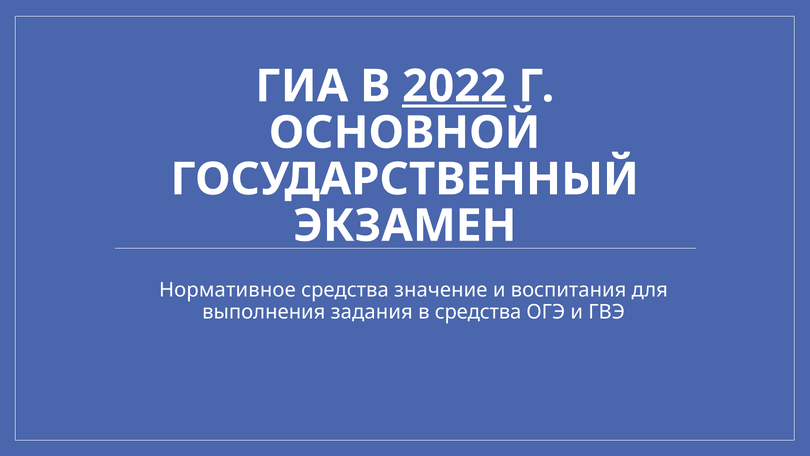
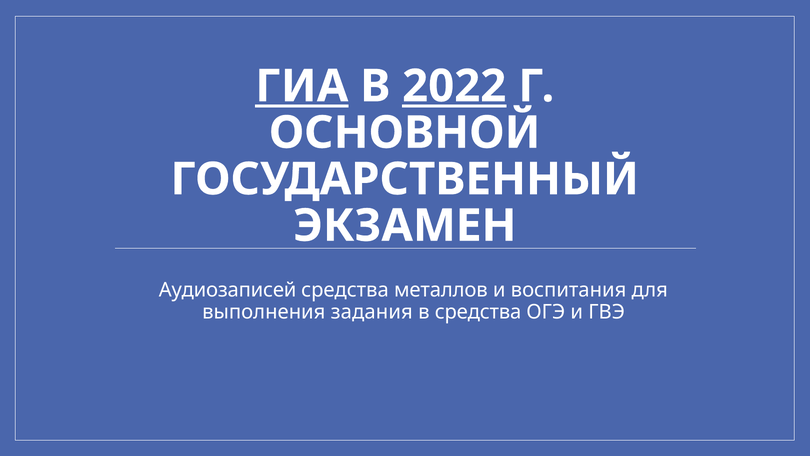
ГИА underline: none -> present (302, 86)
Нормативное: Нормативное -> Аудиозаписей (228, 290)
значение: значение -> металлов (441, 290)
